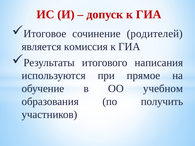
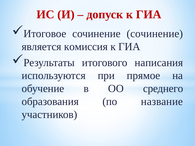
сочинение родителей: родителей -> сочинение (155, 34)
учебном: учебном -> среднего (163, 89)
получить: получить -> название (162, 102)
